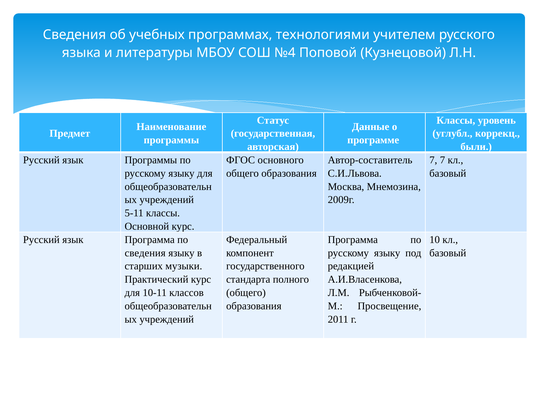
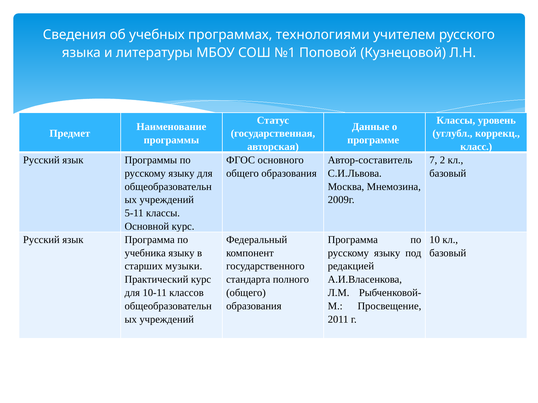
№4: №4 -> №1 (285, 53)
были: были -> класс (476, 147)
7 7: 7 -> 2 (442, 160)
сведения: сведения -> учебника (145, 253)
